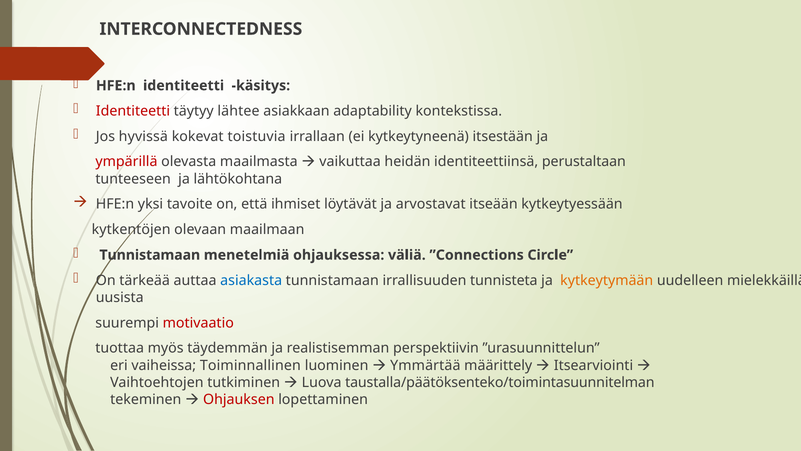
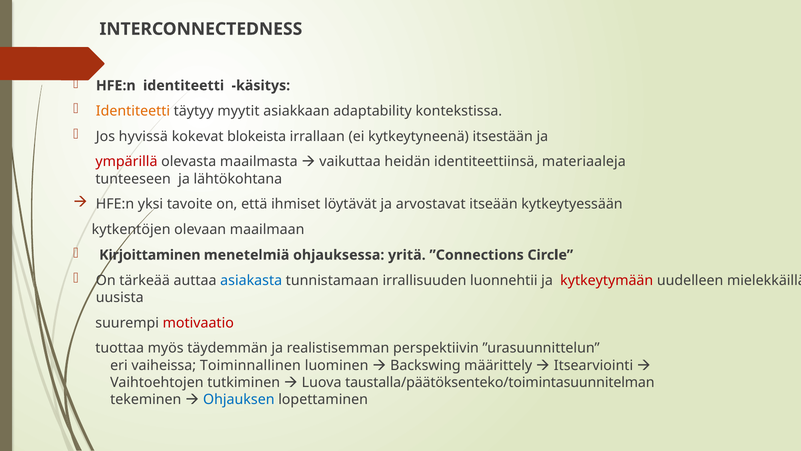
Identiteetti colour: red -> orange (133, 111)
lähtee: lähtee -> myytit (238, 111)
toistuvia: toistuvia -> blokeista (257, 136)
perustaltaan: perustaltaan -> materiaaleja (584, 162)
Tunnistamaan: Tunnistamaan -> Kirjoittaminen (150, 255)
väliä: väliä -> yritä (407, 255)
tunnisteta: tunnisteta -> luonnehtii (504, 280)
kytkeytymään colour: orange -> red (607, 280)
Ymmärtää: Ymmärtää -> Backswing (425, 365)
Ohjauksen colour: red -> blue (239, 399)
